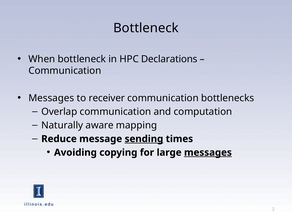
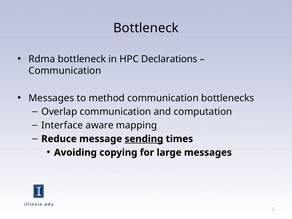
When: When -> Rdma (42, 59)
receiver: receiver -> method (107, 98)
Naturally: Naturally -> Interface (62, 125)
messages underline: present -> none (208, 153)
